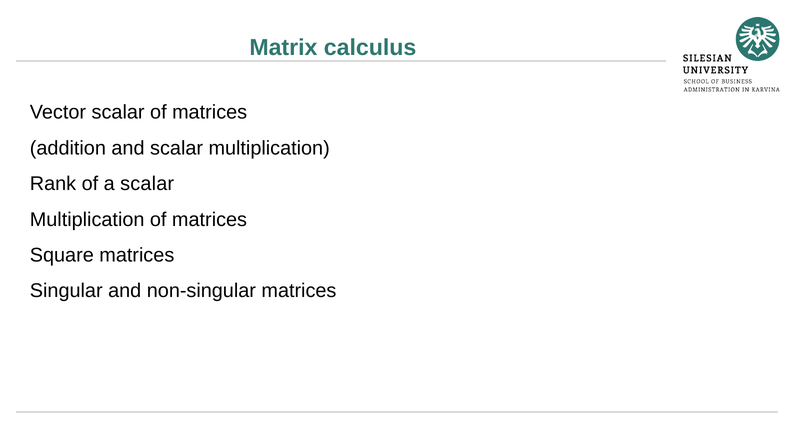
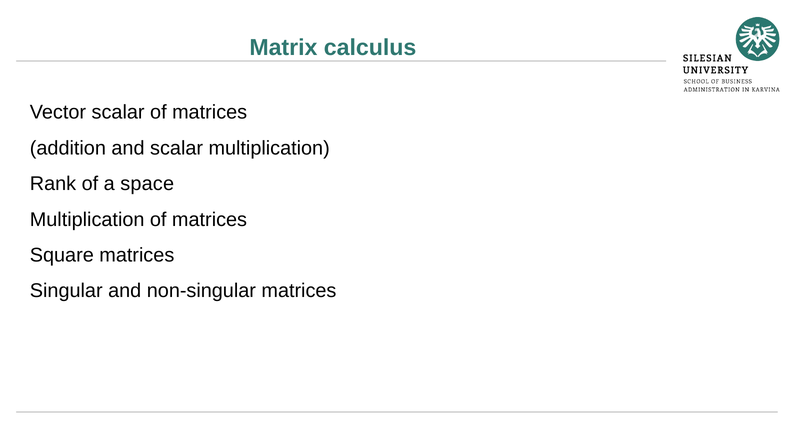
a scalar: scalar -> space (147, 184)
